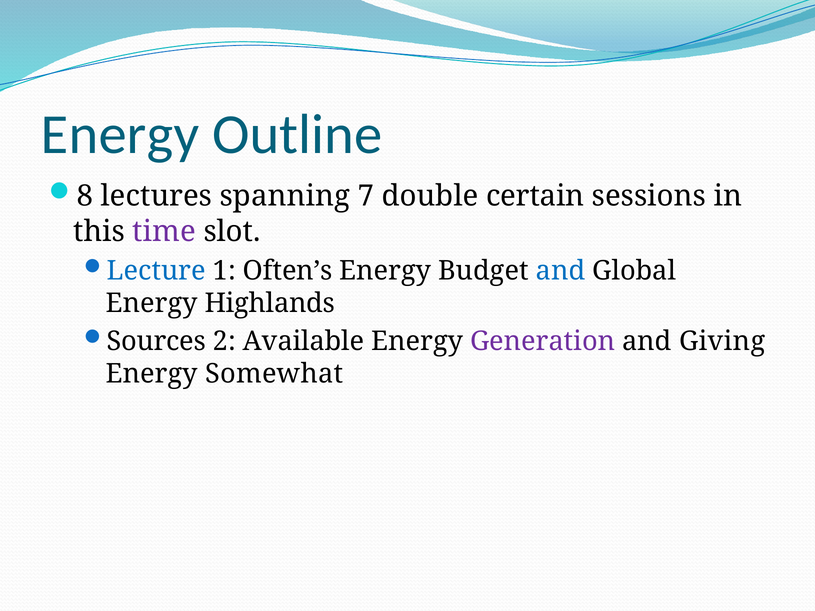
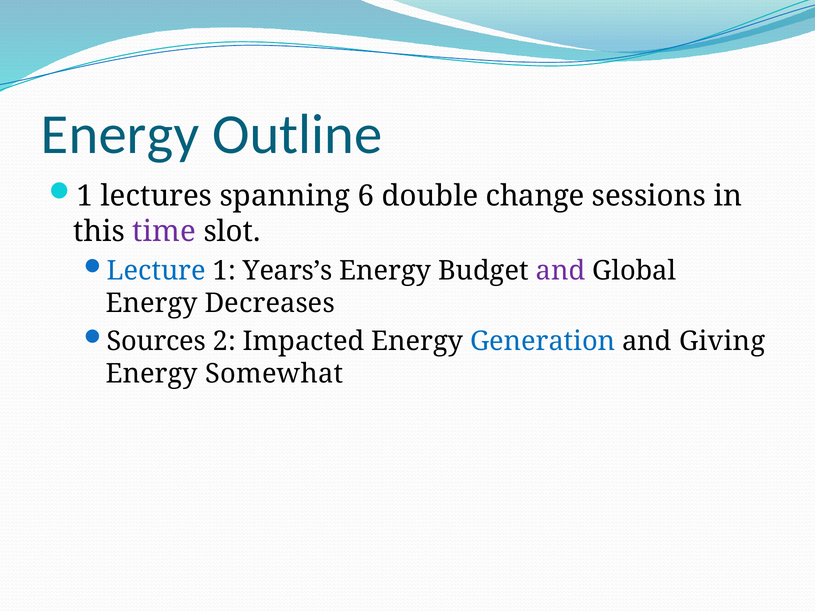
8: 8 -> 1 (85, 196)
7: 7 -> 6 (366, 196)
certain: certain -> change (535, 196)
Often’s: Often’s -> Years’s (288, 271)
and colour: blue -> purple (560, 271)
Highlands: Highlands -> Decreases (270, 303)
Available: Available -> Impacted (304, 341)
Generation colour: purple -> blue (543, 341)
